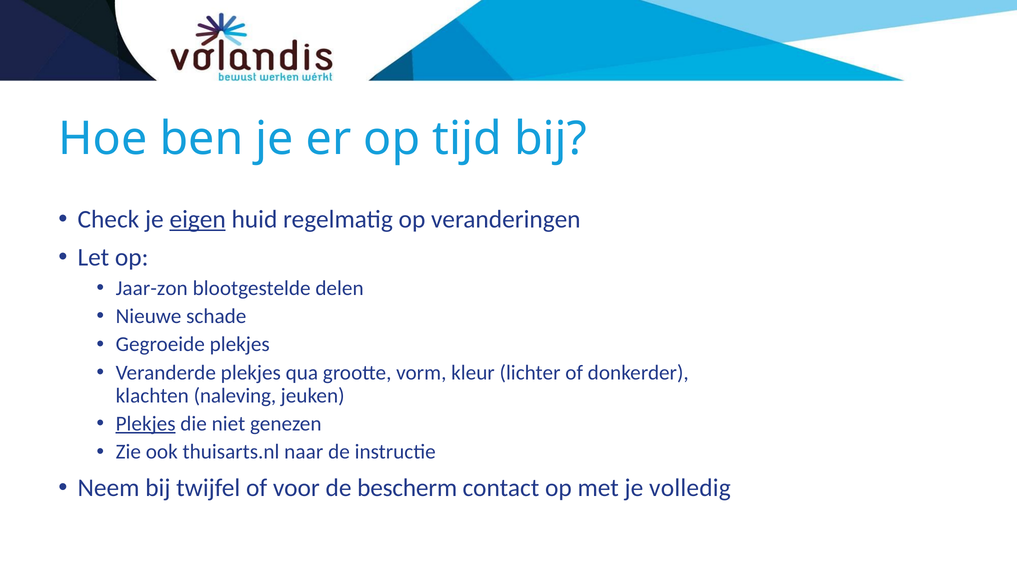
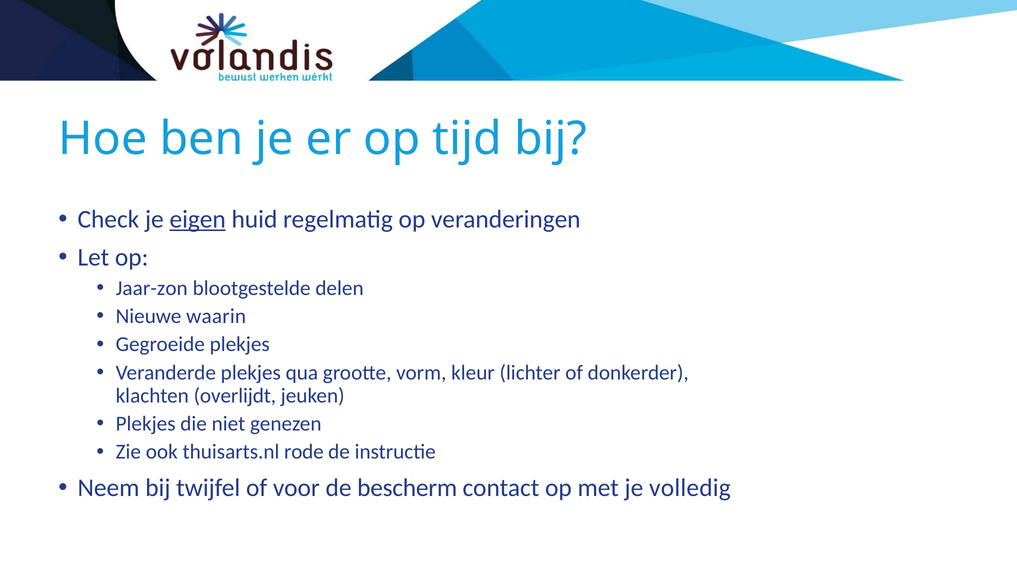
schade: schade -> waarin (216, 316)
naleving: naleving -> overlijdt (235, 396)
Plekjes underline: present -> none (146, 424)
naar: naar -> rode (304, 452)
